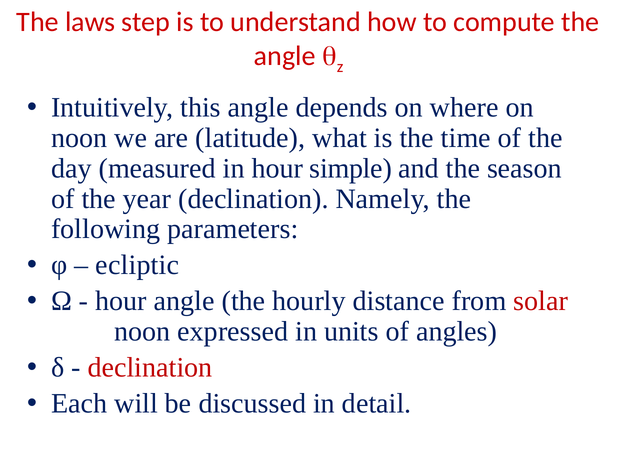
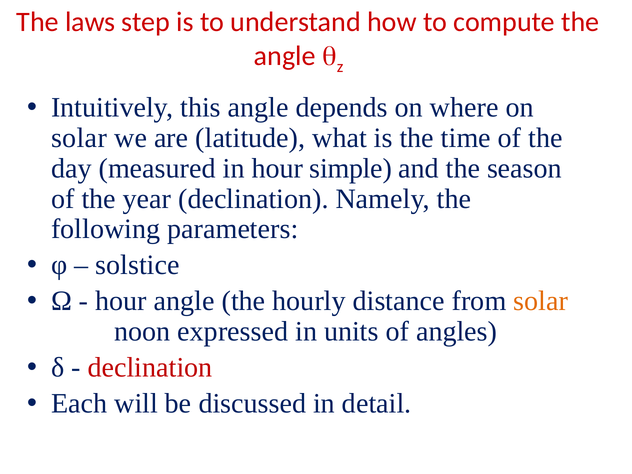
noon: noon -> solar (79, 138)
ecliptic: ecliptic -> solstice (137, 265)
solar colour: red -> orange (541, 301)
